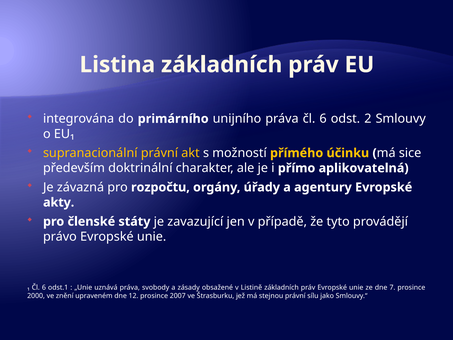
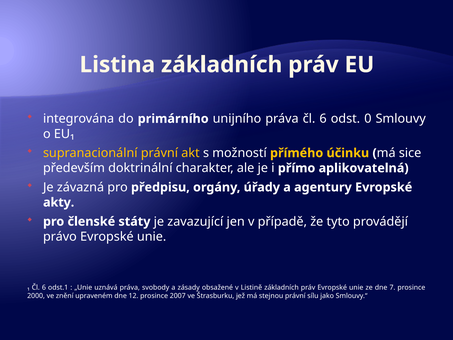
2: 2 -> 0 (368, 119)
rozpočtu: rozpočtu -> předpisu (160, 187)
